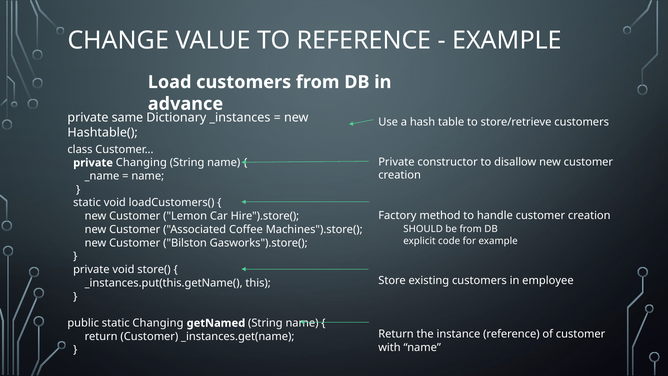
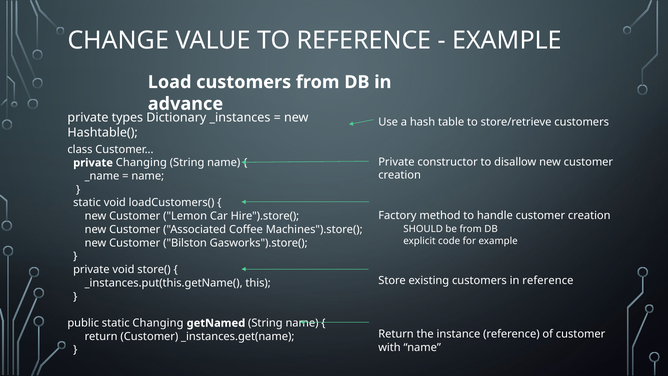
same: same -> types (127, 118)
in employee: employee -> reference (548, 280)
